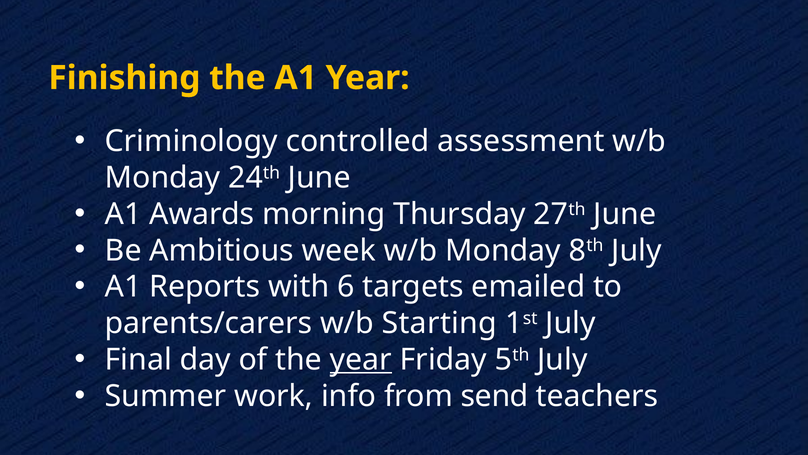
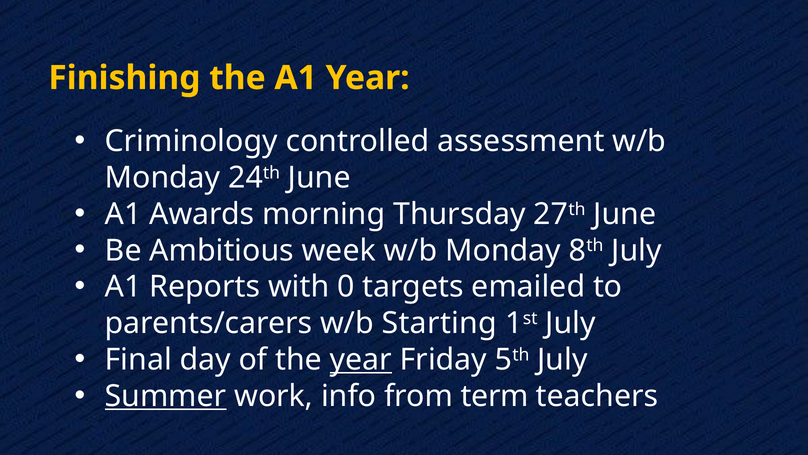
6: 6 -> 0 (346, 287)
Summer underline: none -> present (166, 396)
send: send -> term (495, 396)
